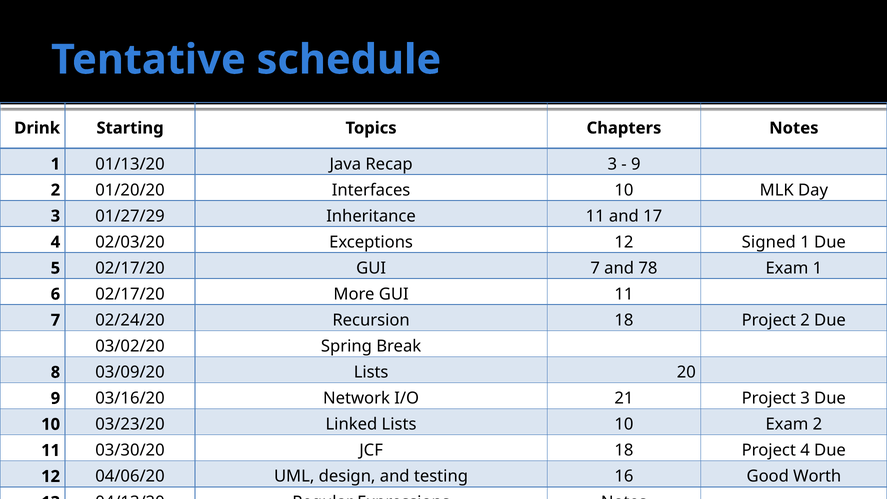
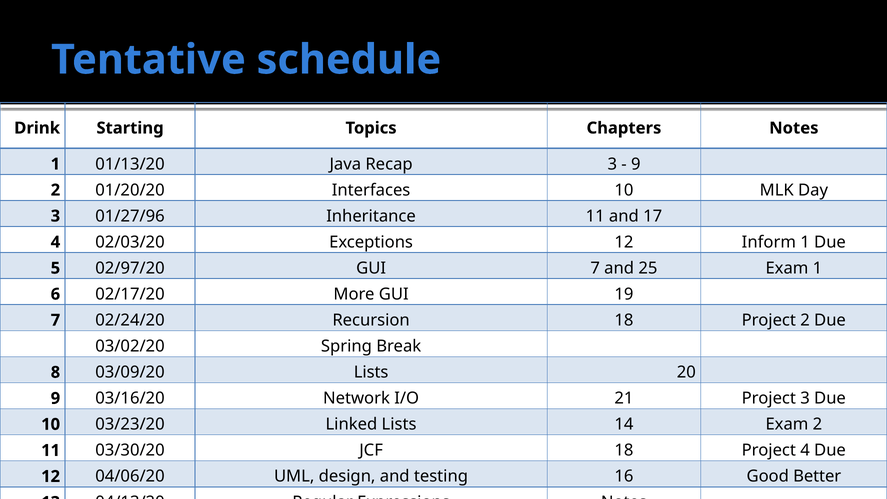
01/27/29: 01/27/29 -> 01/27/96 (130, 216)
Signed: Signed -> Inform (769, 242)
5 02/17/20: 02/17/20 -> 02/97/20 (130, 268)
78: 78 -> 25 (648, 268)
GUI 11: 11 -> 19 (624, 294)
Lists 10: 10 -> 14 (624, 424)
Worth: Worth -> Better (817, 476)
